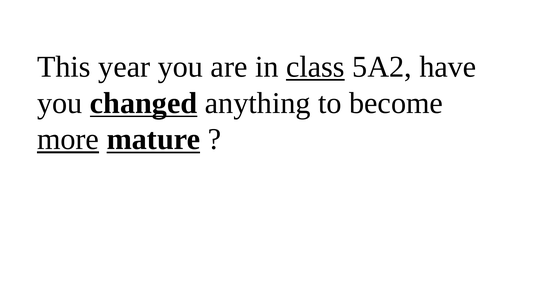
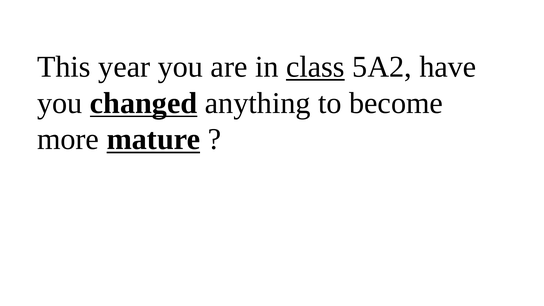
more underline: present -> none (68, 139)
